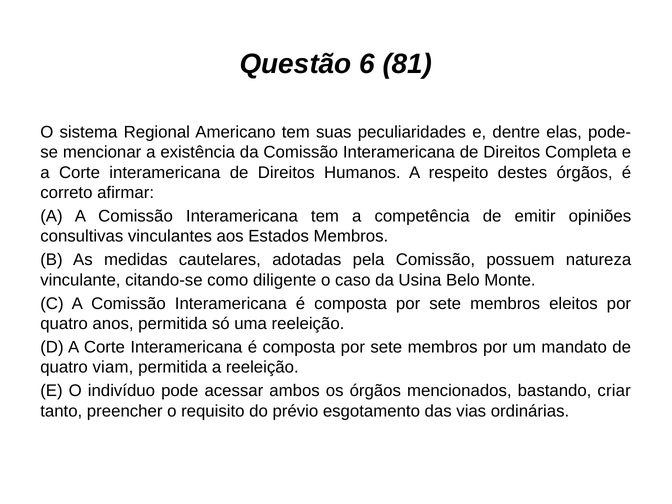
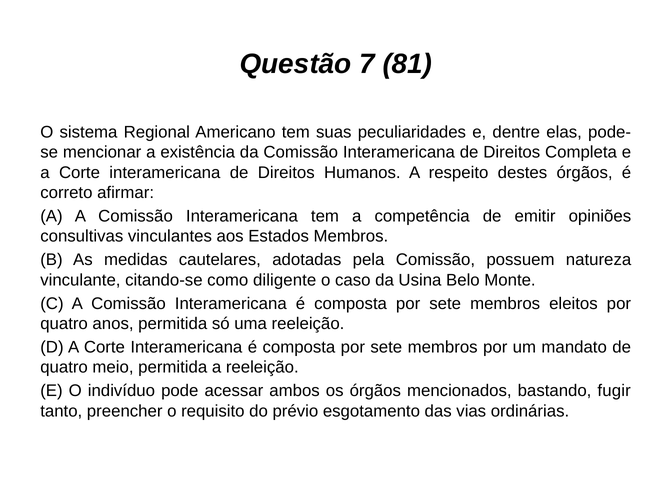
6: 6 -> 7 (367, 64)
viam: viam -> meio (113, 367)
criar: criar -> fugir (614, 391)
